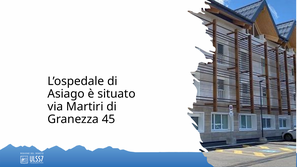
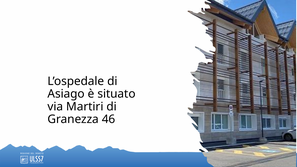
45: 45 -> 46 (109, 119)
